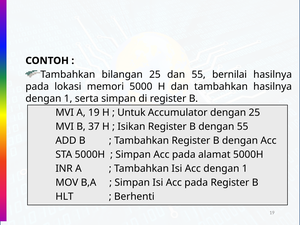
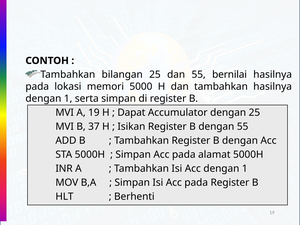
Untuk: Untuk -> Dapat (131, 113)
